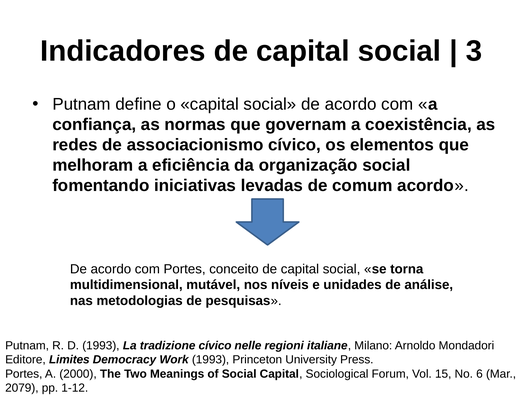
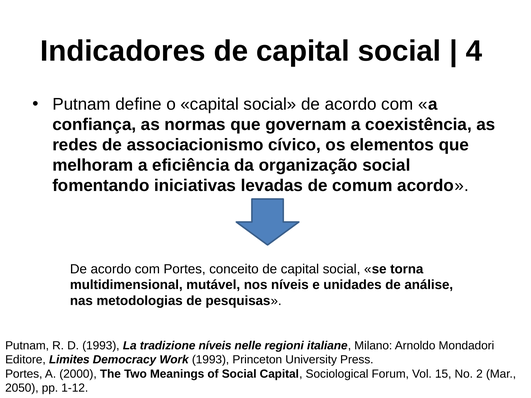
3: 3 -> 4 (474, 51)
tradizione cívico: cívico -> níveis (215, 346)
6: 6 -> 2 (479, 374)
2079: 2079 -> 2050 (22, 388)
